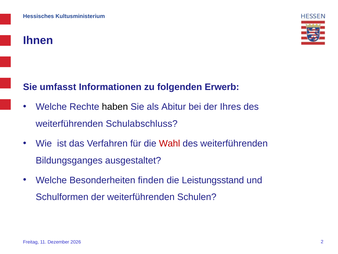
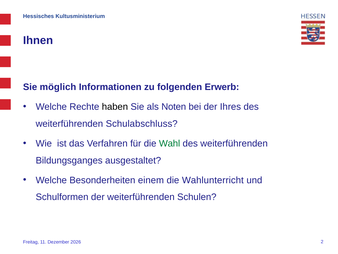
umfasst: umfasst -> möglich (58, 87)
Abitur: Abitur -> Noten (174, 107)
Wahl colour: red -> green (170, 143)
finden: finden -> einem (151, 180)
Leistungsstand: Leistungsstand -> Wahlunterricht (213, 180)
